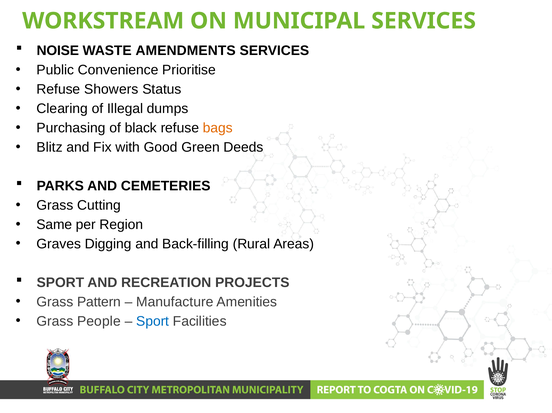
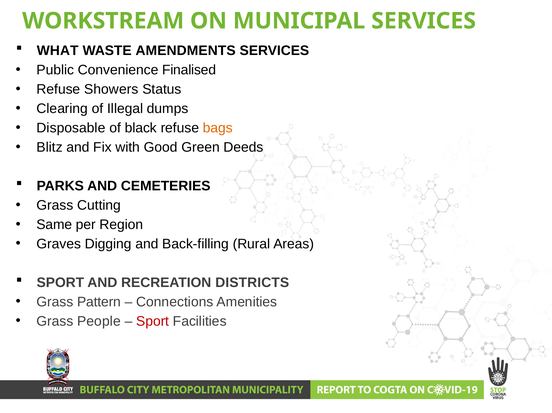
NOISE: NOISE -> WHAT (58, 51)
Prioritise: Prioritise -> Finalised (189, 70)
Purchasing: Purchasing -> Disposable (71, 128)
PROJECTS: PROJECTS -> DISTRICTS (252, 282)
Manufacture: Manufacture -> Connections (175, 302)
Sport colour: blue -> red (153, 321)
